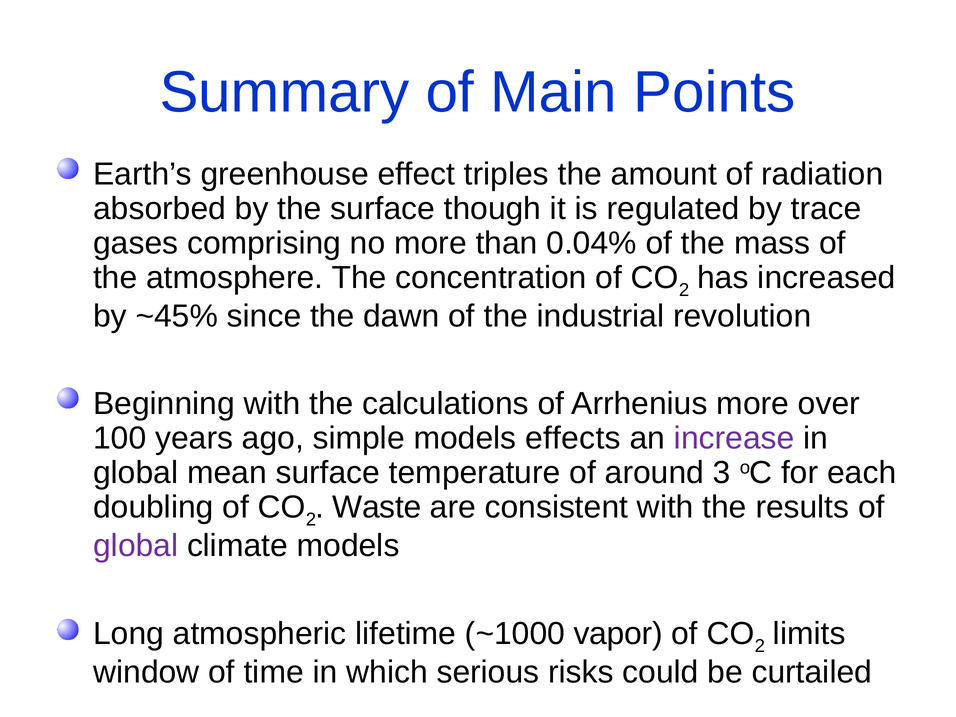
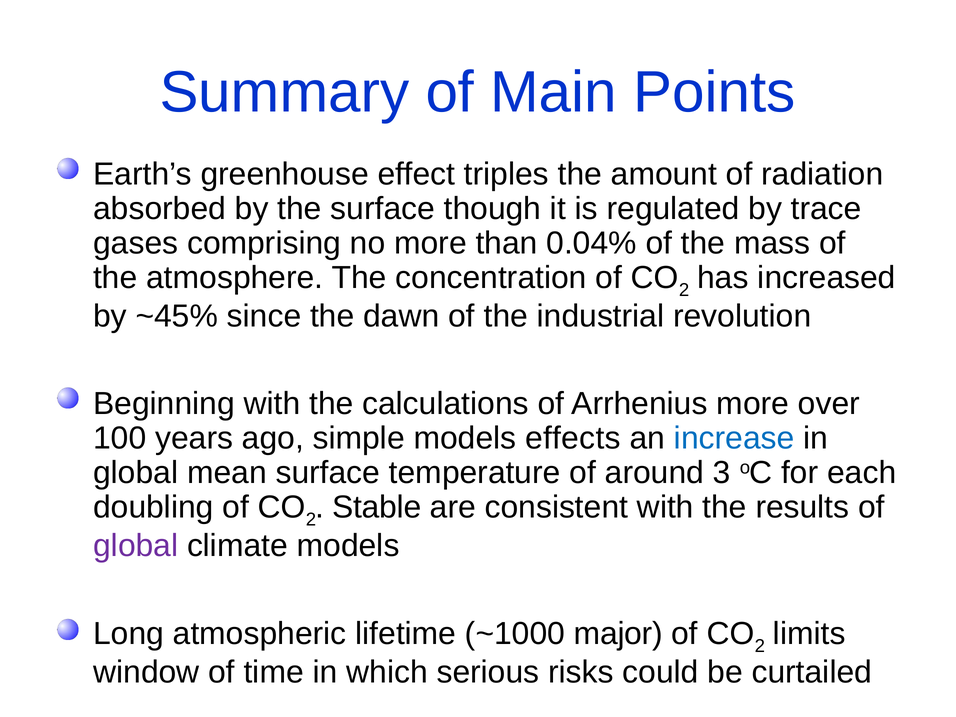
increase colour: purple -> blue (734, 438)
Waste: Waste -> Stable (377, 507)
vapor: vapor -> major (618, 634)
